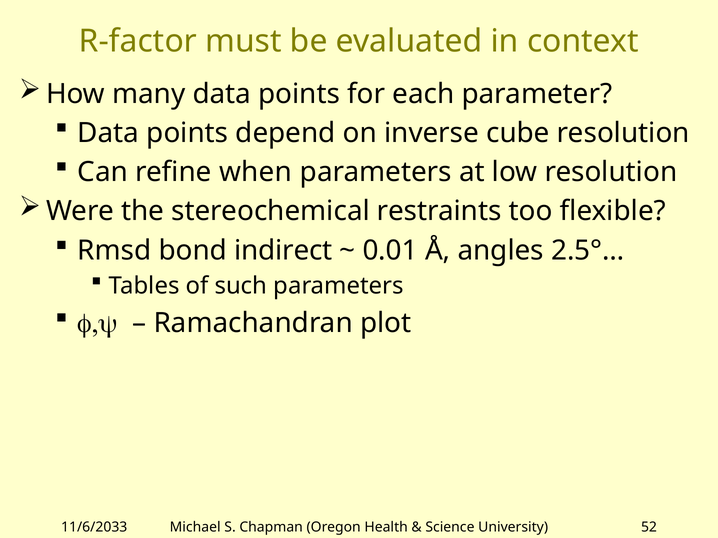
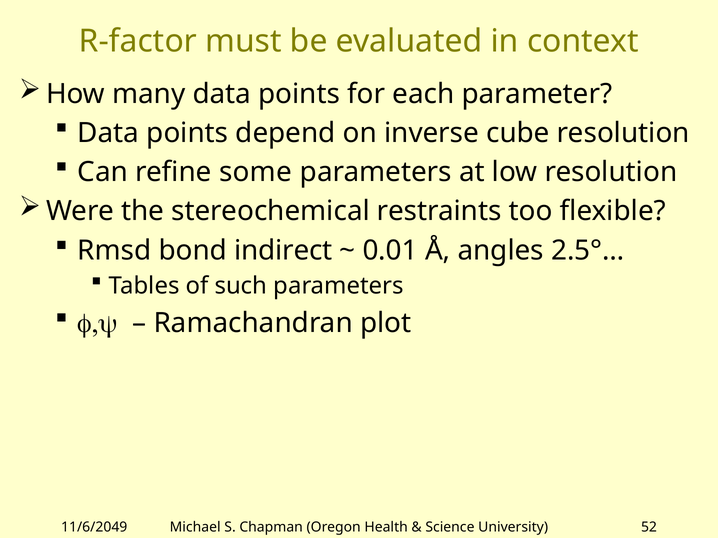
when: when -> some (256, 172)
11/6/2033: 11/6/2033 -> 11/6/2049 (94, 528)
